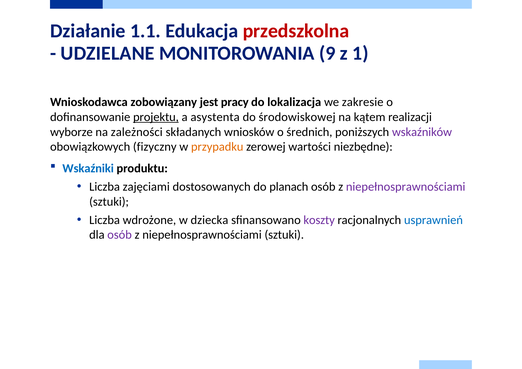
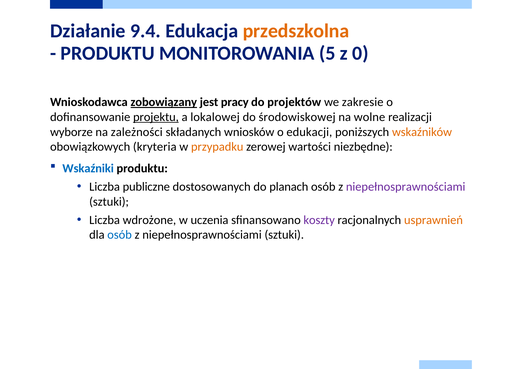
1.1: 1.1 -> 9.4 (145, 31)
przedszkolna colour: red -> orange (296, 31)
UDZIELANE: UDZIELANE -> PRODUKTU (108, 53)
9: 9 -> 5 (327, 53)
1: 1 -> 0 (360, 53)
zobowiązany underline: none -> present (164, 102)
lokalizacja: lokalizacja -> projektów (294, 102)
asystenta: asystenta -> lokalowej (215, 117)
kątem: kątem -> wolne (370, 117)
średnich: średnich -> edukacji (309, 132)
wskaźników colour: purple -> orange (422, 132)
fizyczny: fizyczny -> kryteria (155, 147)
zajęciami: zajęciami -> publiczne (146, 187)
dziecka: dziecka -> uczenia (210, 220)
usprawnień colour: blue -> orange (433, 220)
osób colour: purple -> blue (120, 235)
